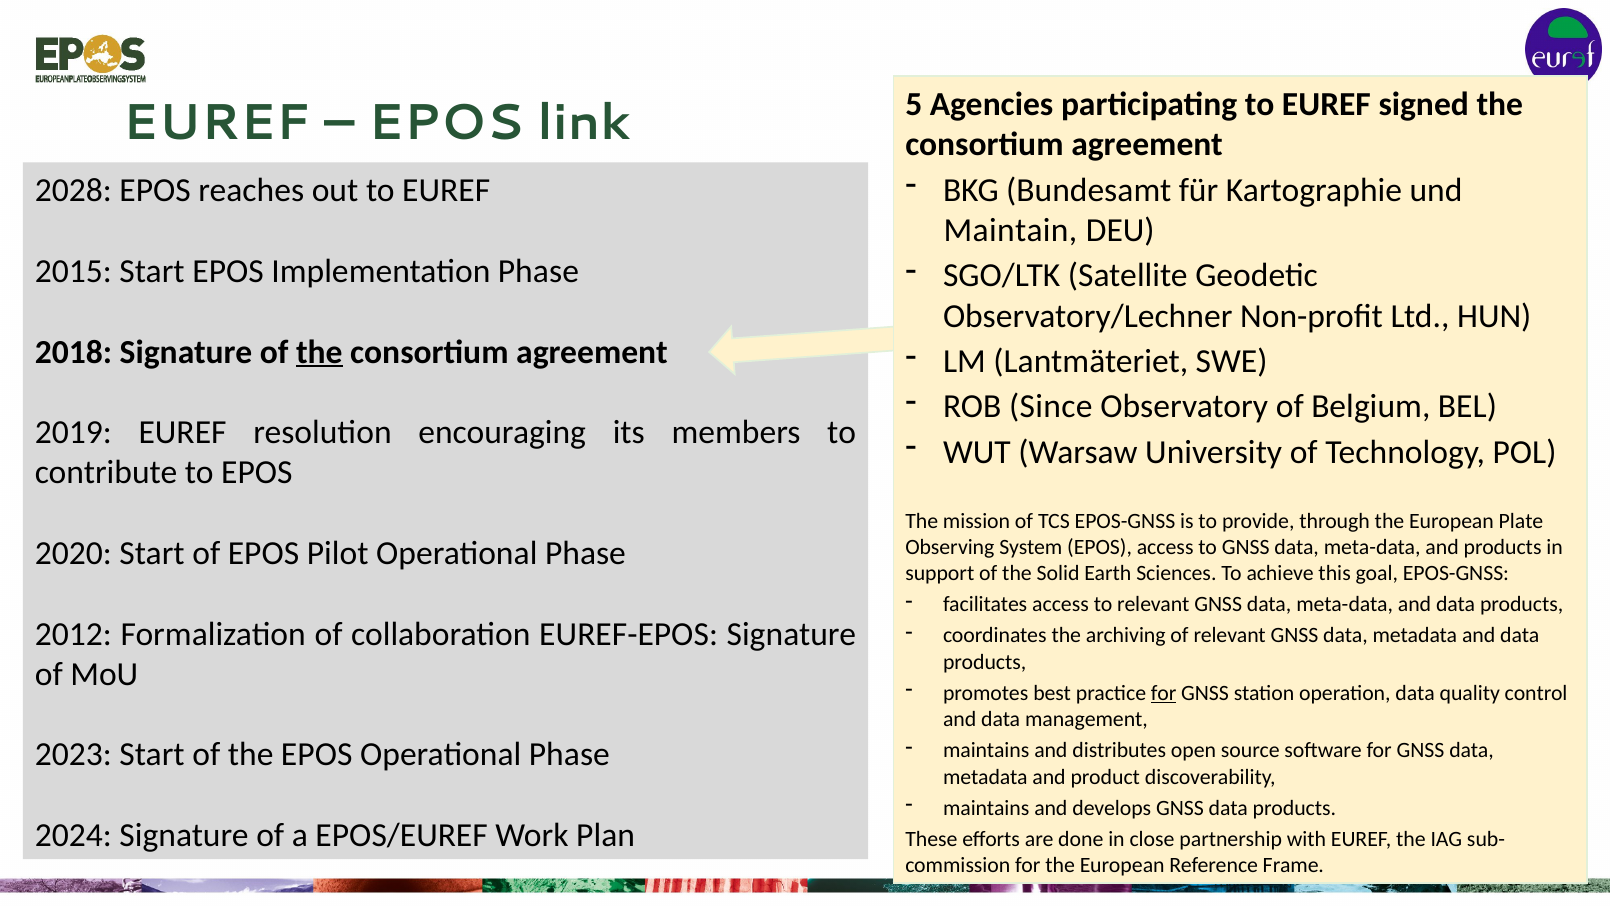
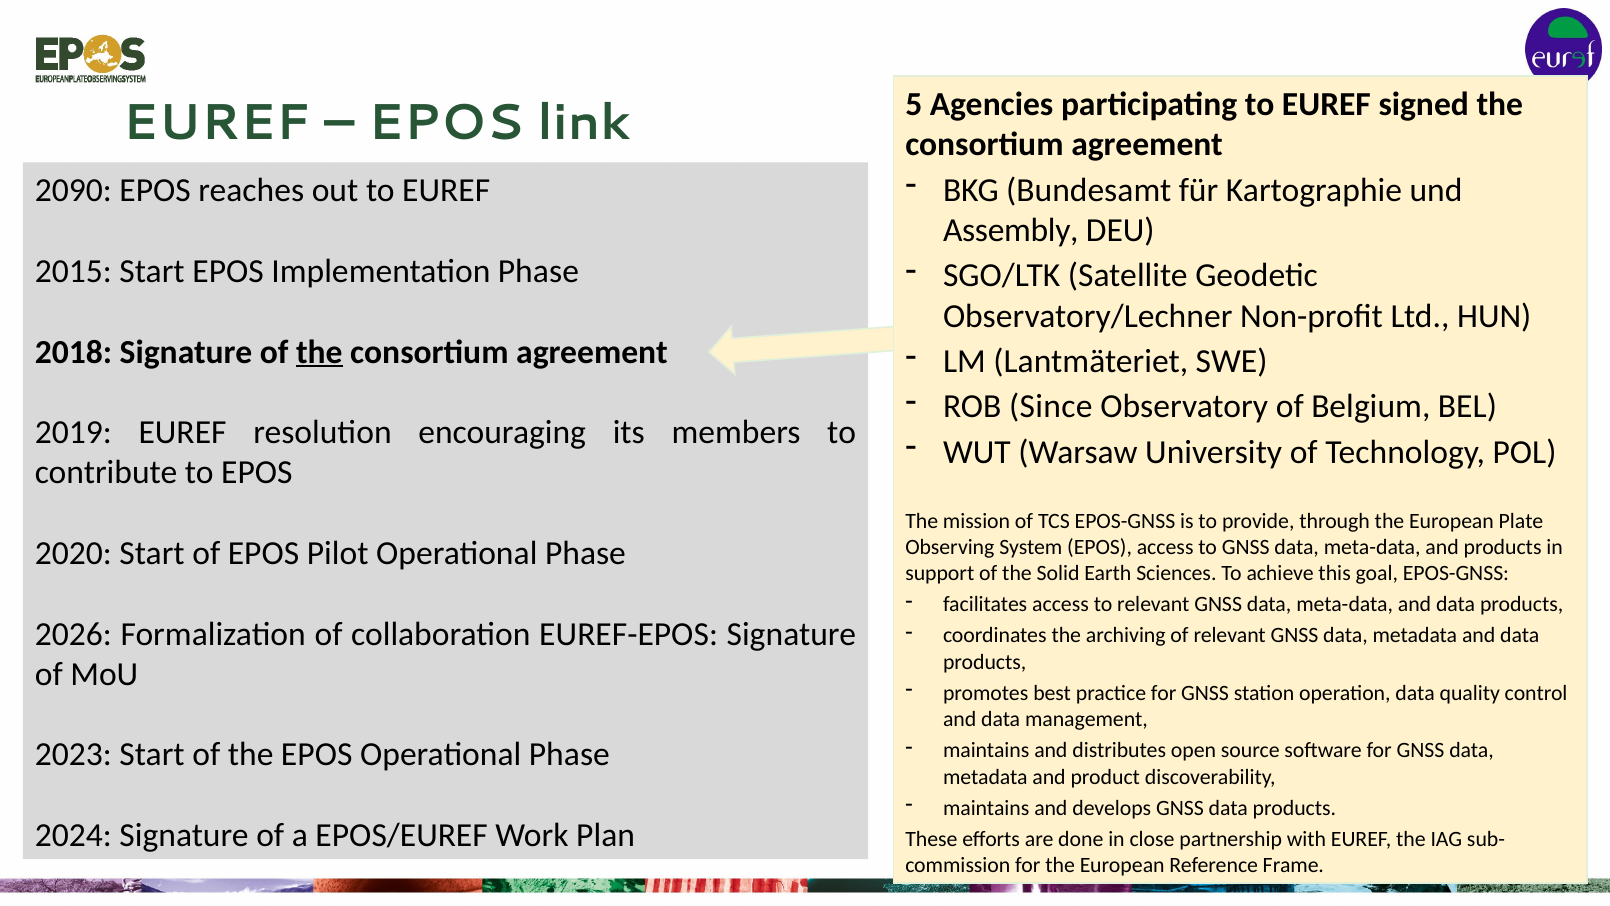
2028: 2028 -> 2090 (73, 191)
Maintain: Maintain -> Assembly (1011, 230)
2012: 2012 -> 2026 (73, 634)
for underline: present -> none (1164, 693)
